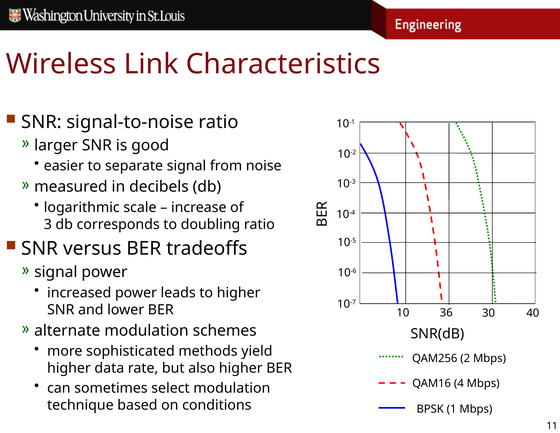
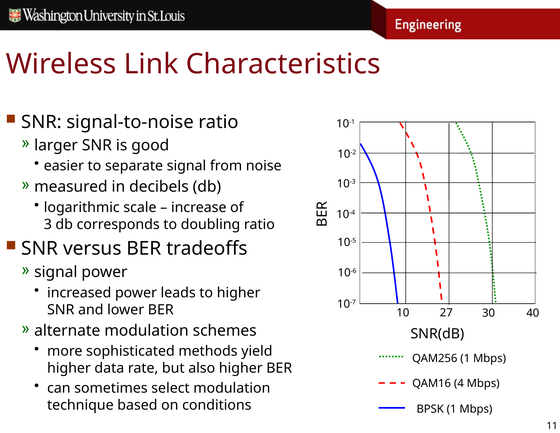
36: 36 -> 27 (446, 313)
QAM256 2: 2 -> 1 (465, 358)
